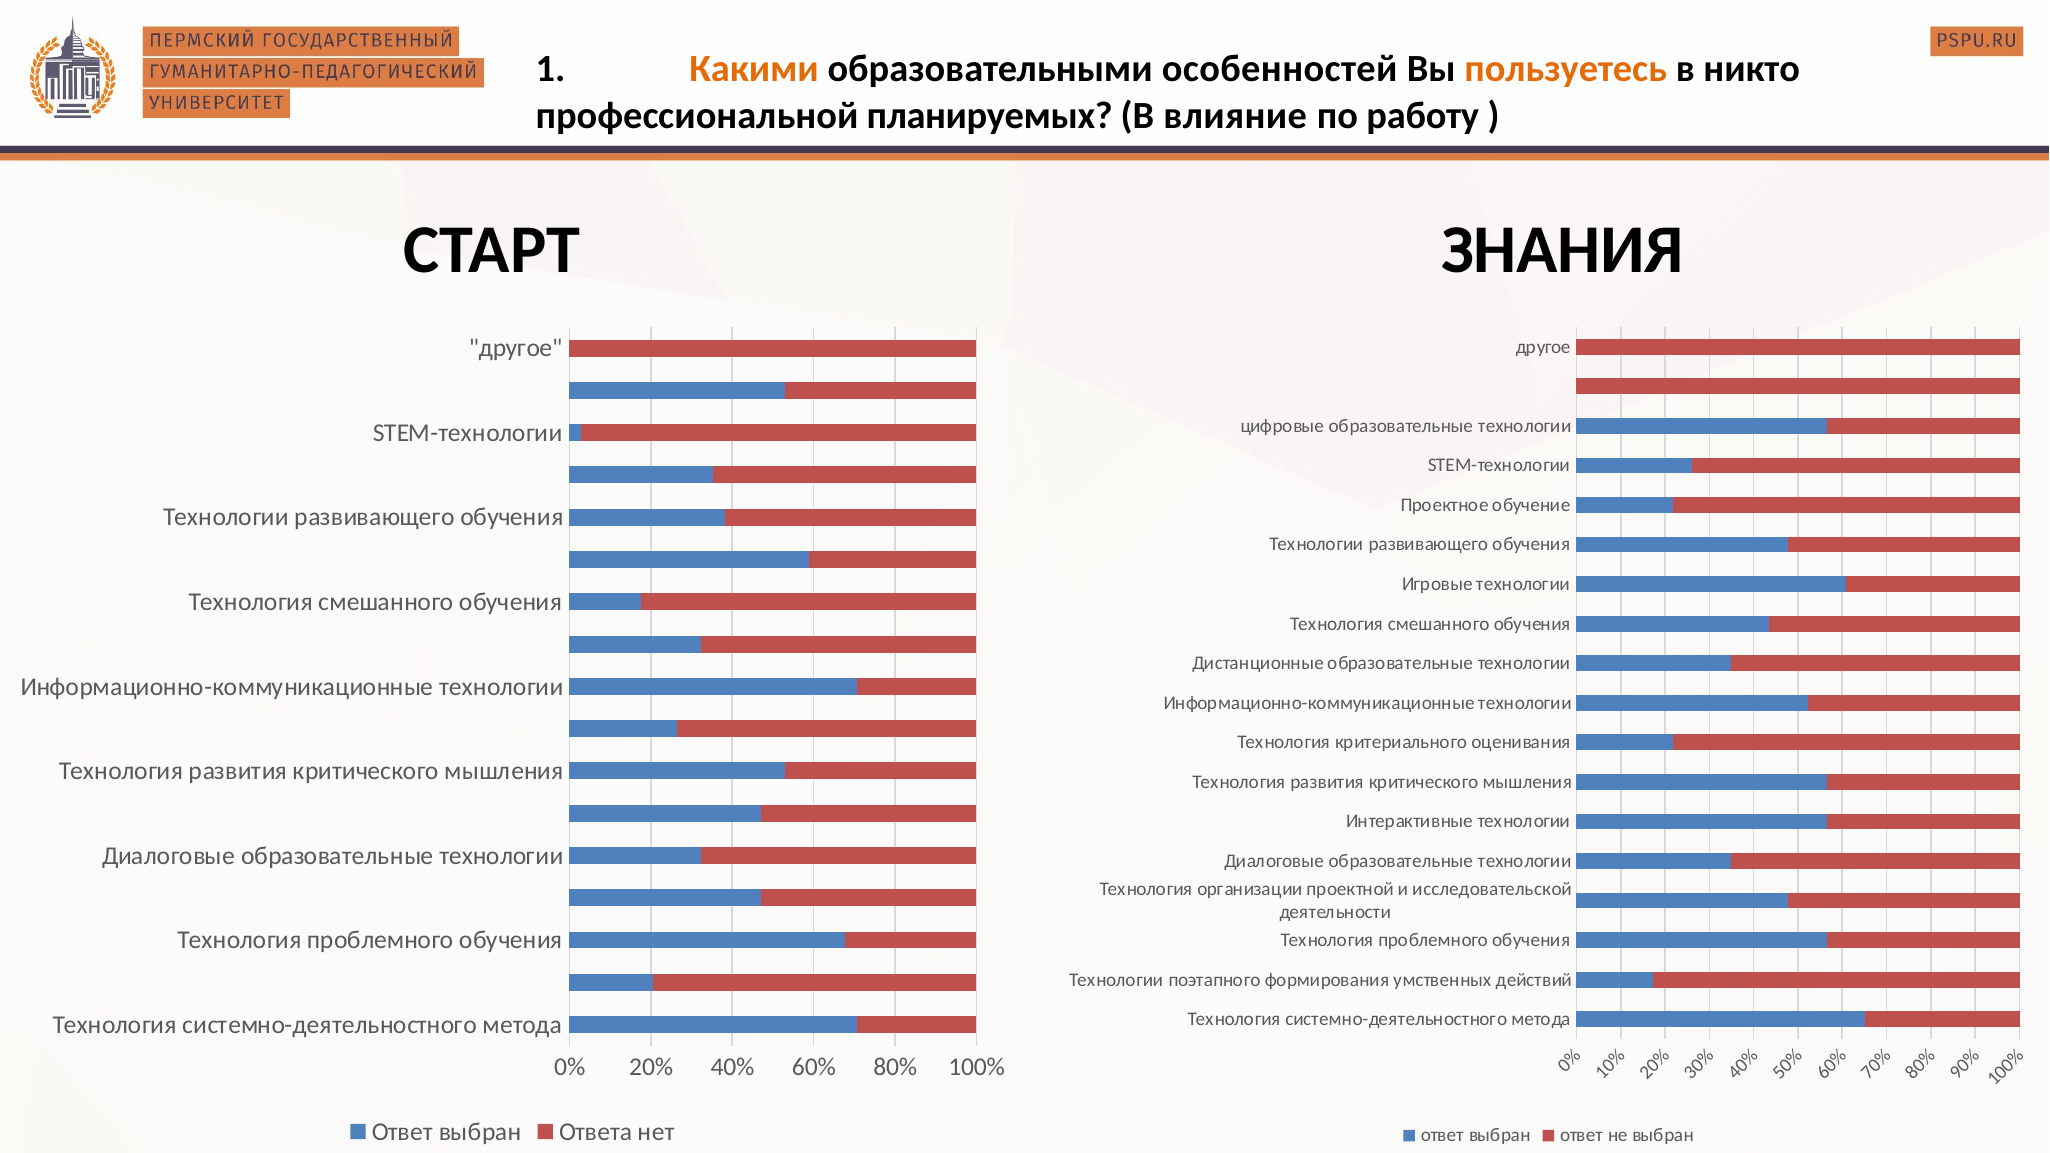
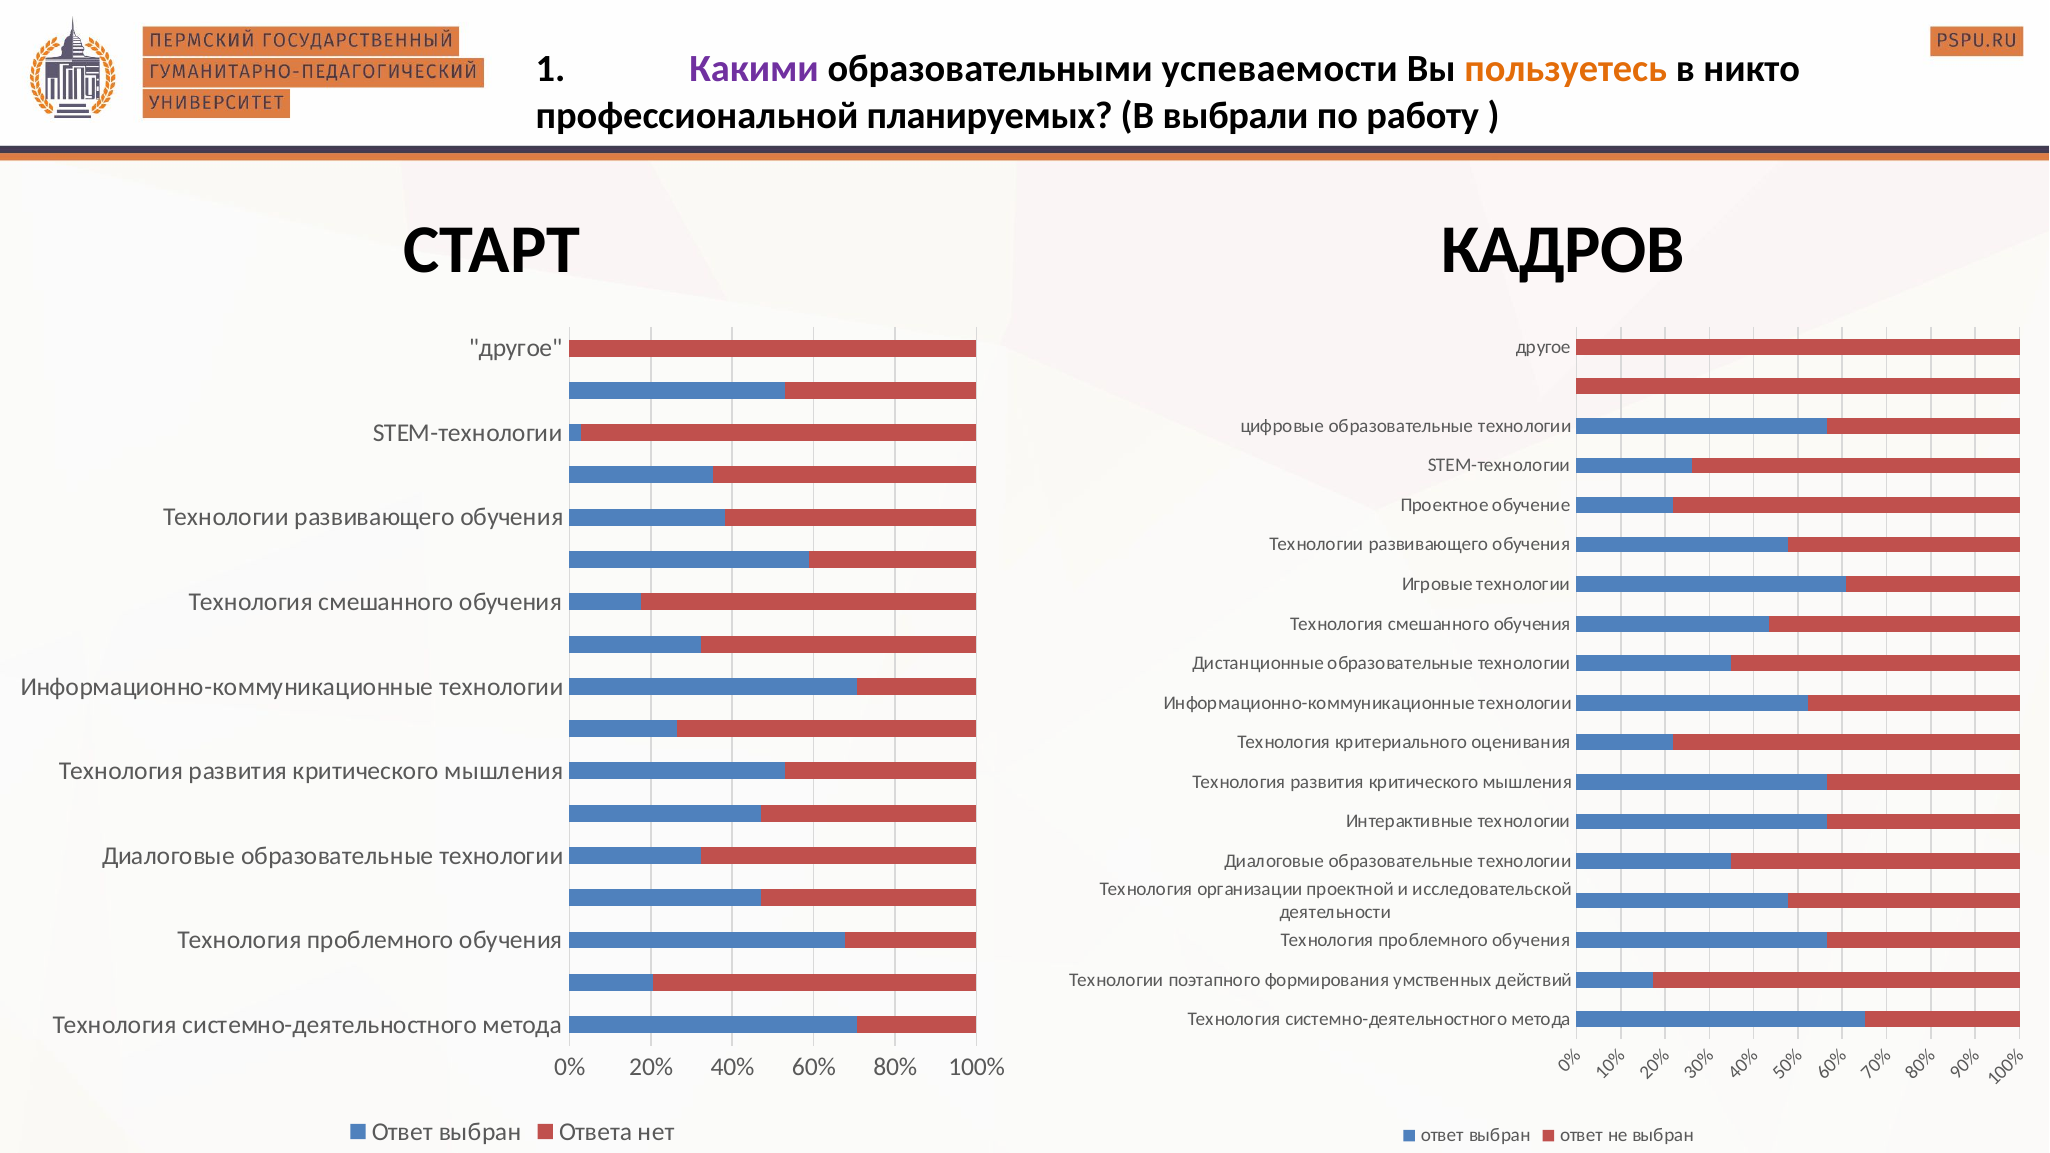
Какими colour: orange -> purple (754, 69)
особенностей: особенностей -> успеваемости (1280, 69)
влияние: влияние -> выбрали (1236, 115)
ЗНАНИЯ: ЗНАНИЯ -> КАДРОВ (1563, 250)
